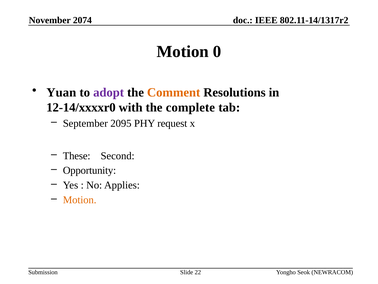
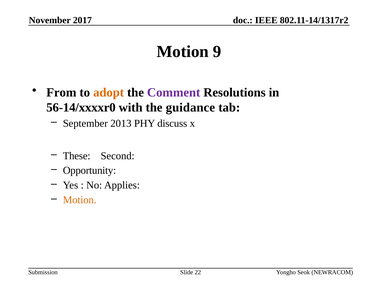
2074: 2074 -> 2017 (82, 20)
0: 0 -> 9 (217, 52)
Yuan: Yuan -> From (61, 92)
adopt colour: purple -> orange (109, 92)
Comment colour: orange -> purple (174, 92)
12-14/xxxxr0: 12-14/xxxxr0 -> 56-14/xxxxr0 (81, 107)
complete: complete -> guidance (190, 107)
2095: 2095 -> 2013 (121, 123)
request: request -> discuss (172, 123)
